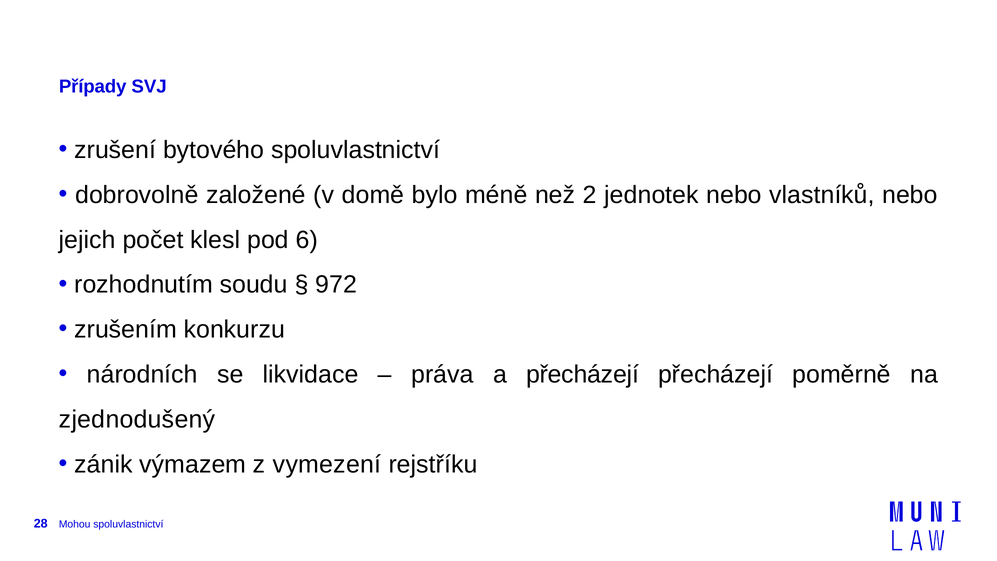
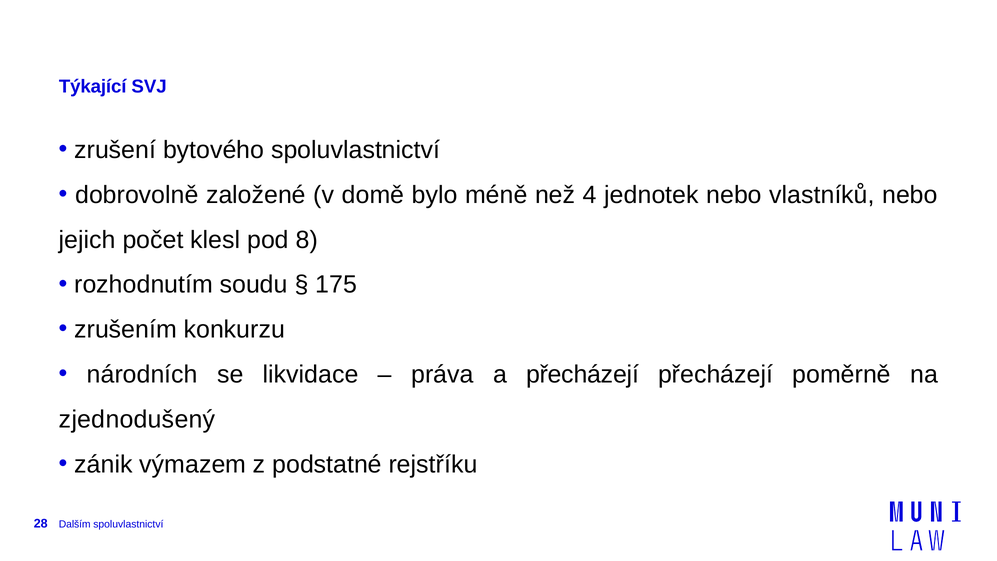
Případy: Případy -> Týkající (93, 86)
2: 2 -> 4 (590, 195)
6: 6 -> 8 (307, 240)
972: 972 -> 175 (336, 285)
vymezení: vymezení -> podstatné (327, 464)
Mohou: Mohou -> Dalším (75, 524)
